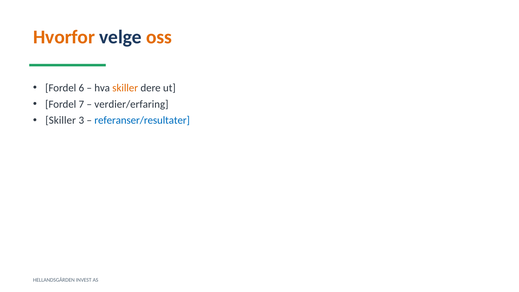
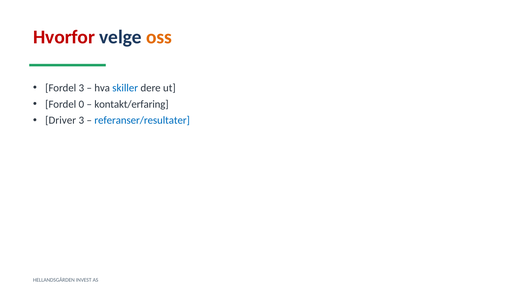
Hvorfor colour: orange -> red (64, 37)
Fordel 6: 6 -> 3 (81, 88)
skiller colour: orange -> blue (125, 88)
7: 7 -> 0 (81, 104)
verdier/erfaring: verdier/erfaring -> kontakt/erfaring (132, 104)
Skiller: Skiller -> Driver (61, 120)
